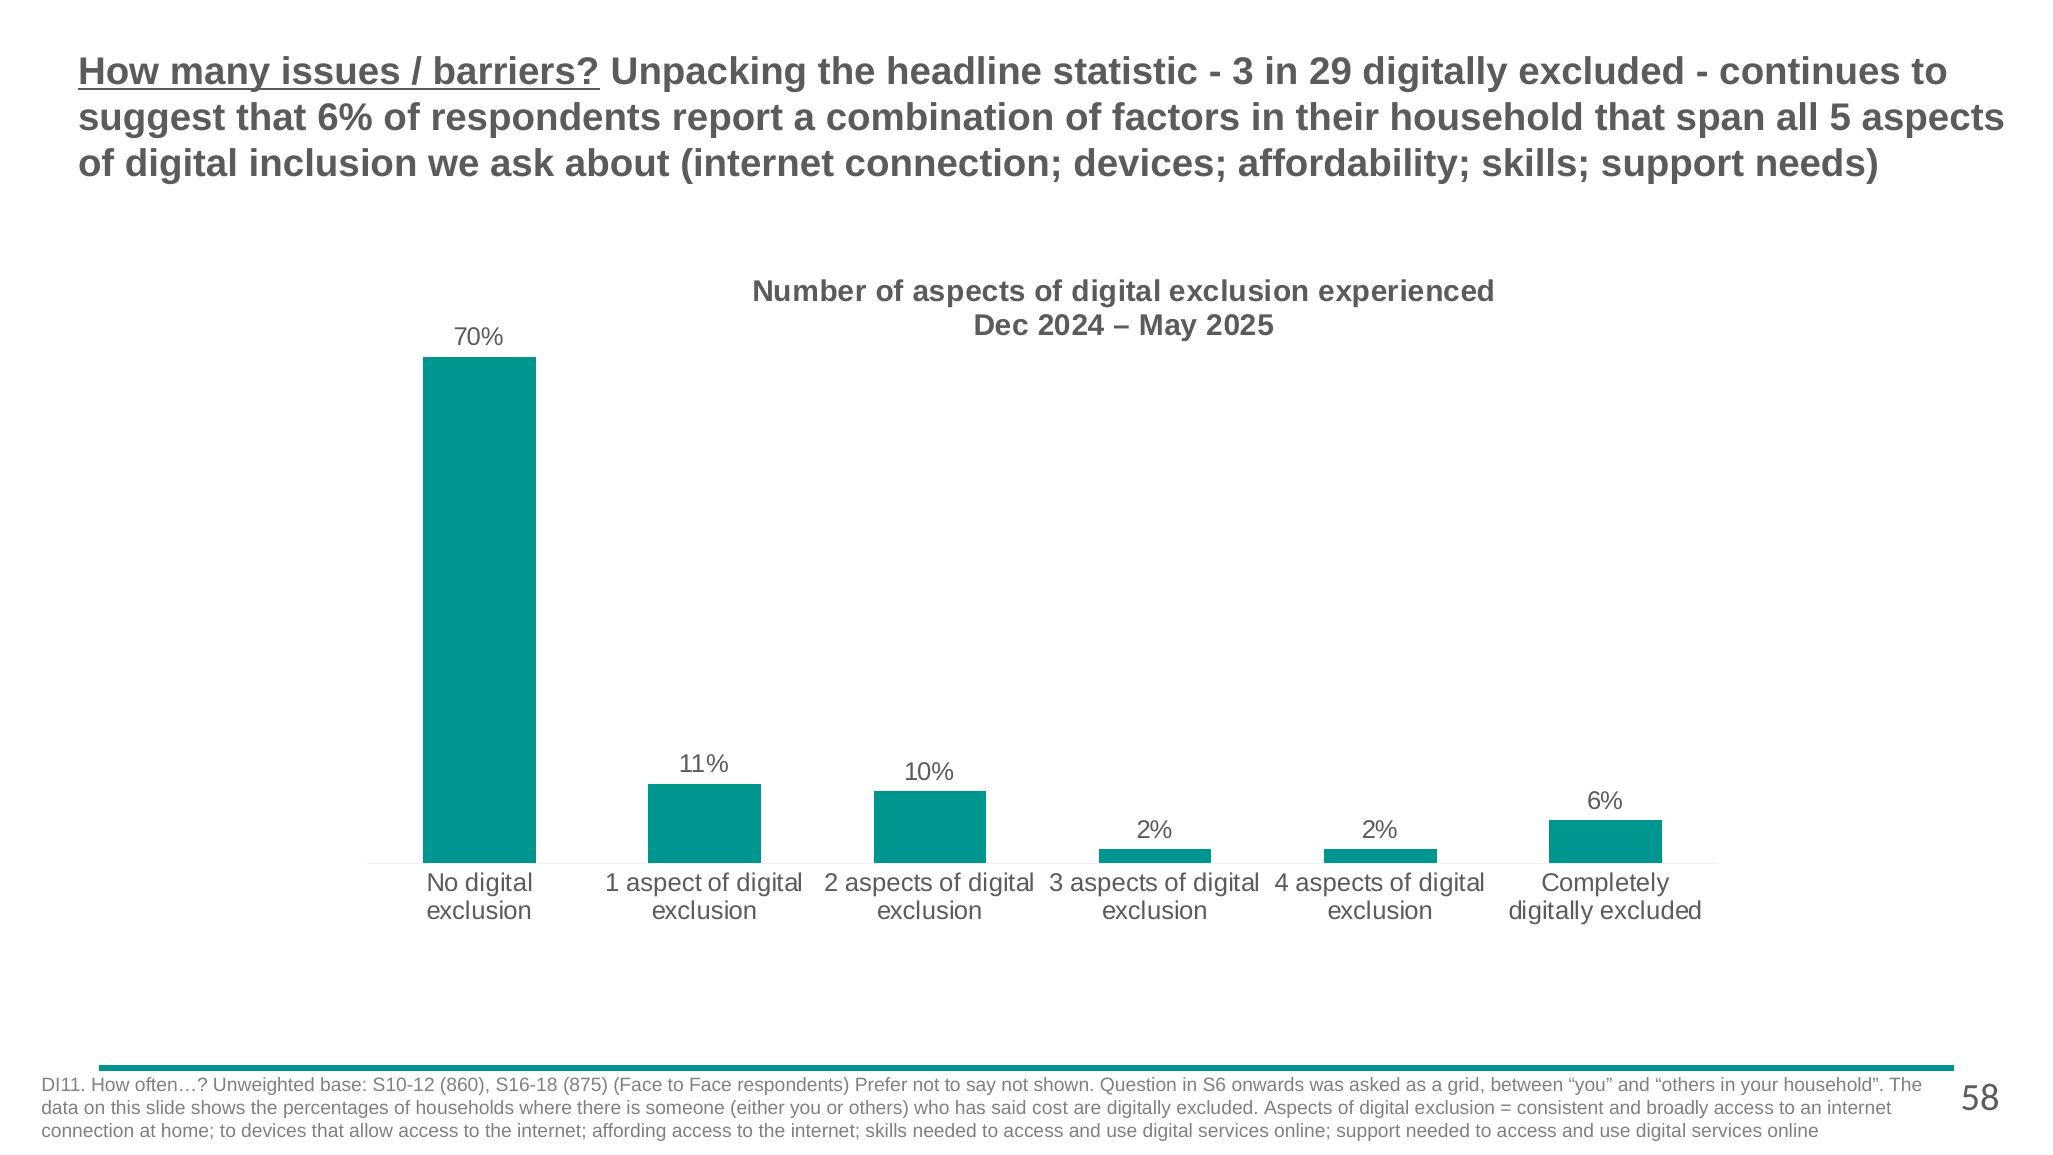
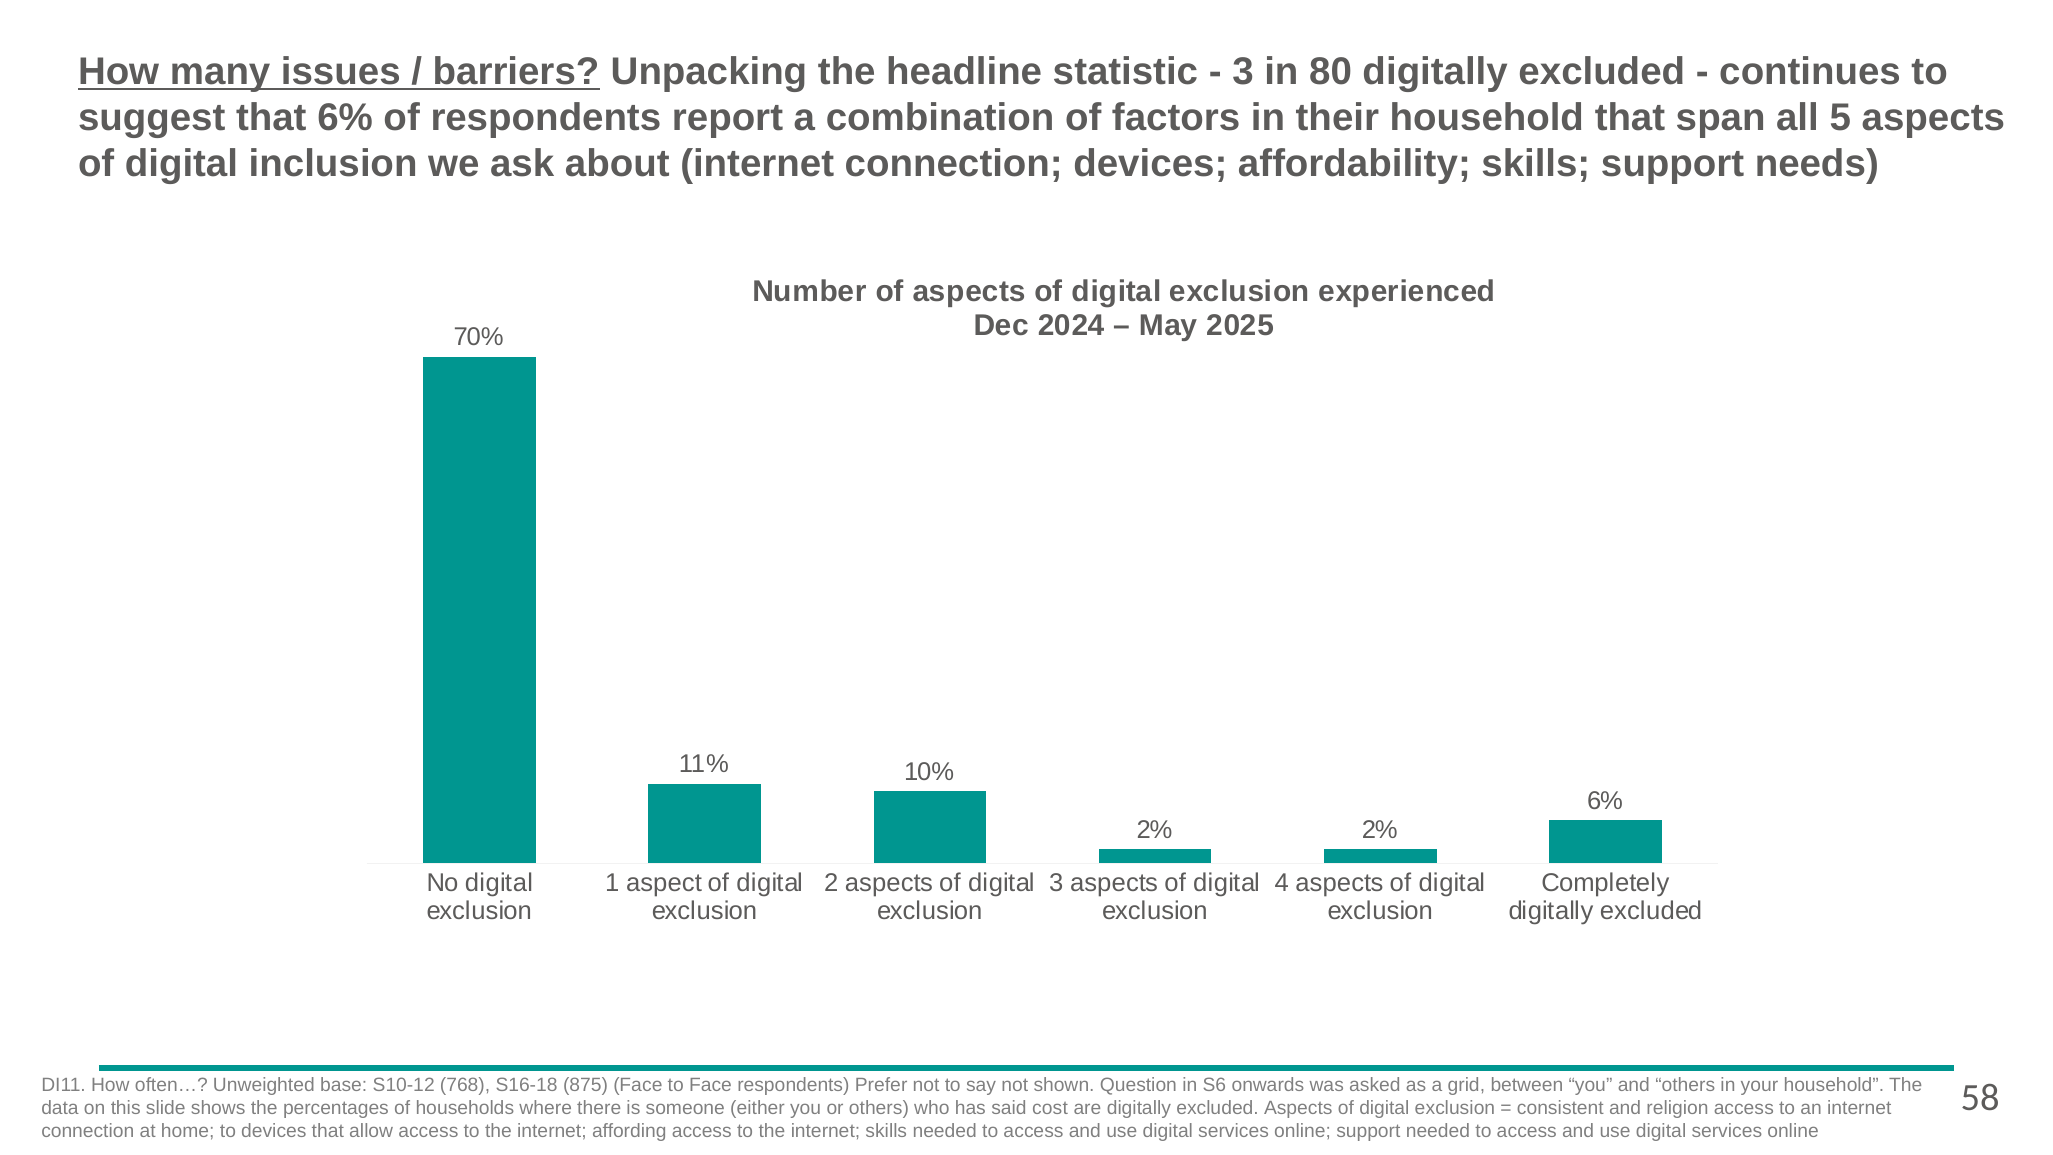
29: 29 -> 80 (1331, 72)
860: 860 -> 768 (465, 1085)
broadly: broadly -> religion (1677, 1108)
